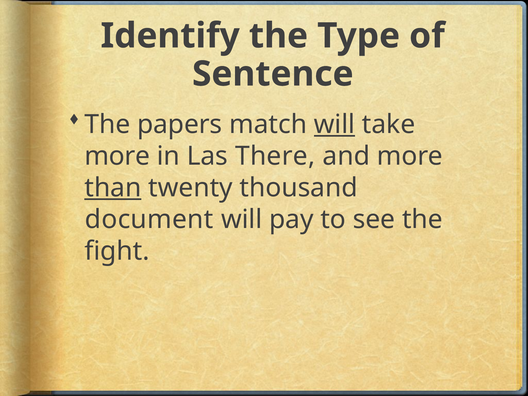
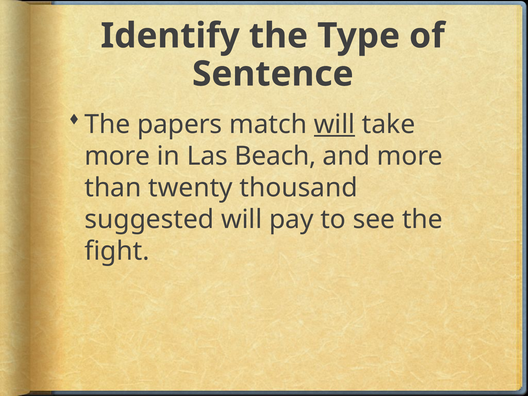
There: There -> Beach (275, 156)
than underline: present -> none (113, 188)
document: document -> suggested (149, 219)
